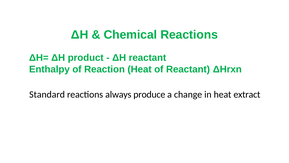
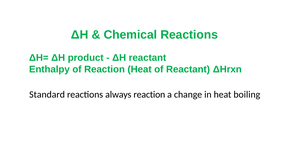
always produce: produce -> reaction (149, 94)
extract: extract -> boiling (247, 94)
